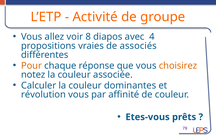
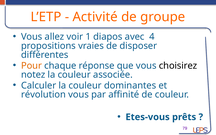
8: 8 -> 1 (88, 37)
associés: associés -> disposer (138, 46)
choisirez colour: orange -> black (178, 66)
